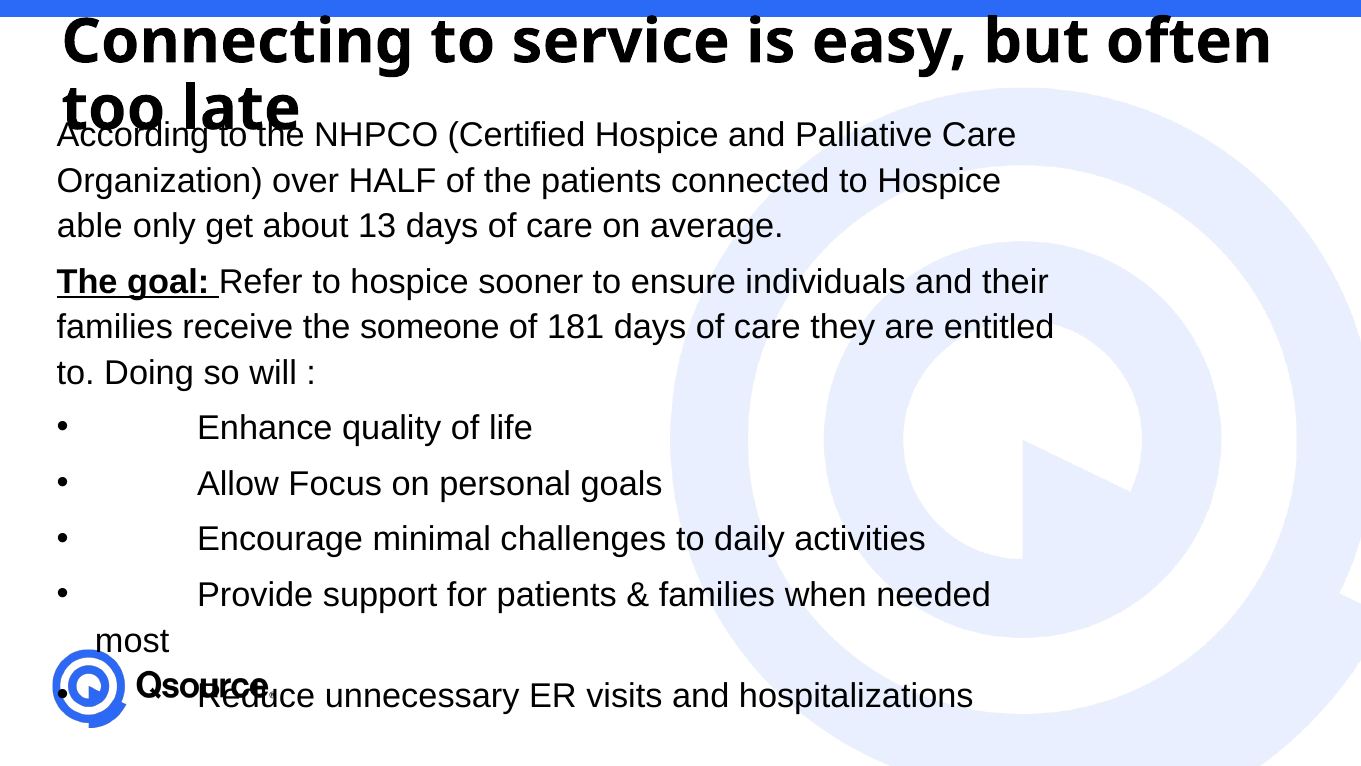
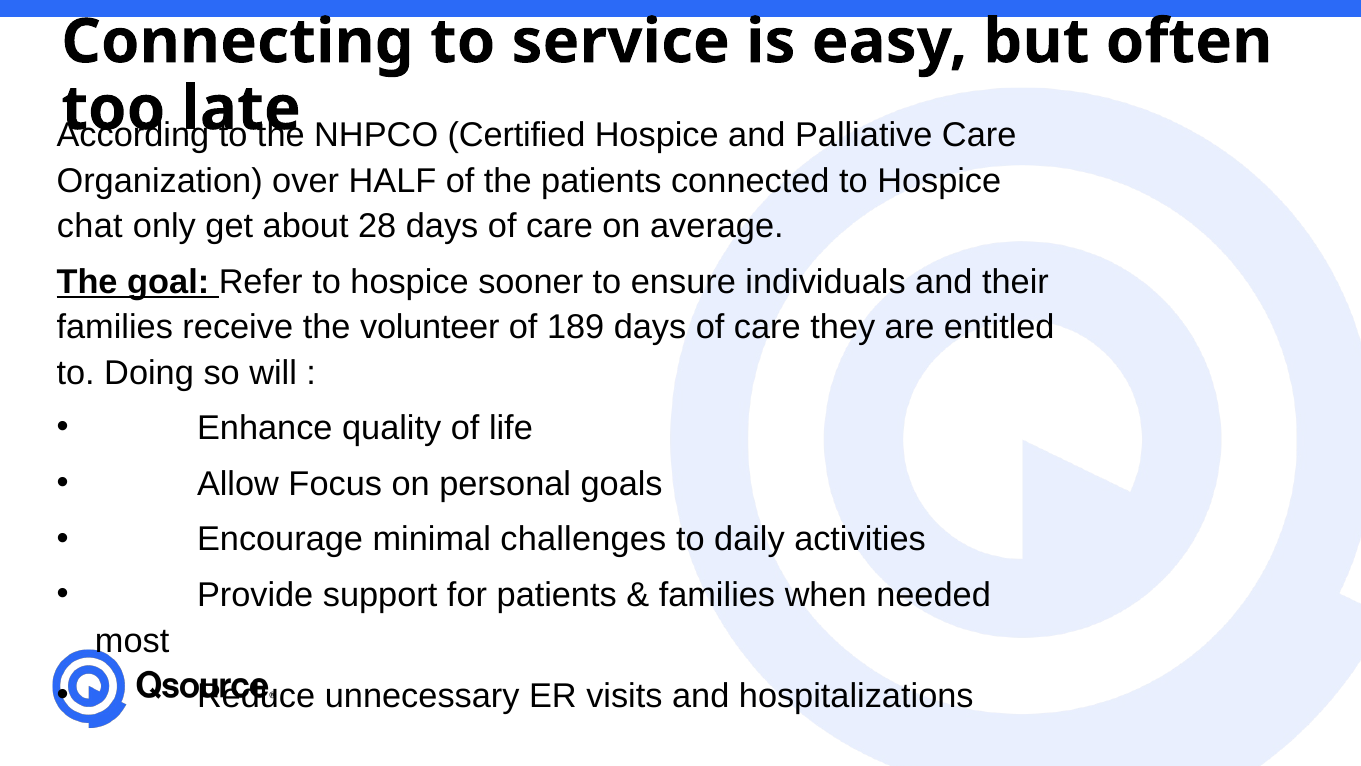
able: able -> chat (90, 226)
13: 13 -> 28 (377, 226)
someone: someone -> volunteer (430, 327)
181: 181 -> 189 (576, 327)
